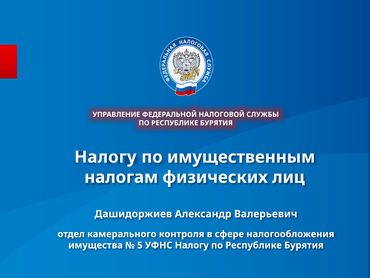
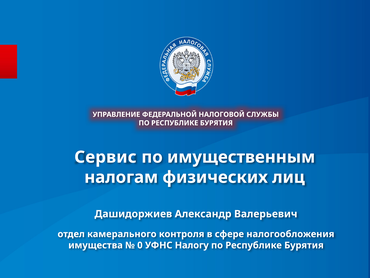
Налогу: Налогу -> Сервис (105, 157)
5: 5 -> 0 (140, 245)
